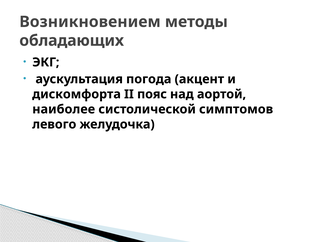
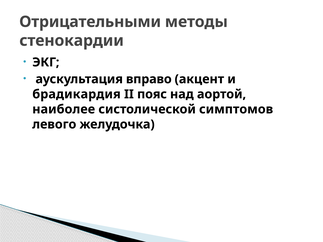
Возникновением: Возникновением -> Отрицательными (90, 22)
обладающих: обладающих -> стенокардии (72, 41)
погода: погода -> вправо (149, 79)
дискомфорта: дискомфорта -> брадикардия (76, 94)
